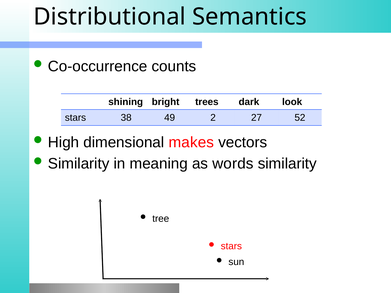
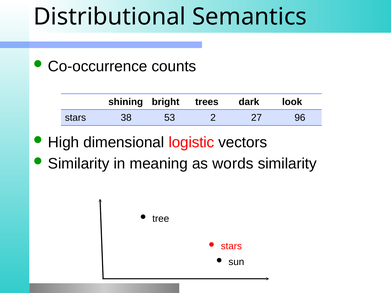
49: 49 -> 53 (170, 118)
52: 52 -> 96 (300, 118)
makes: makes -> logistic (191, 142)
